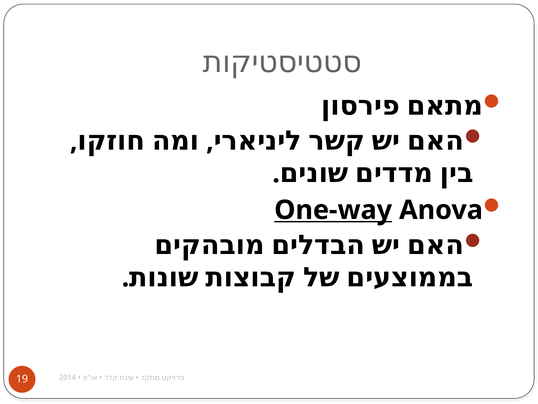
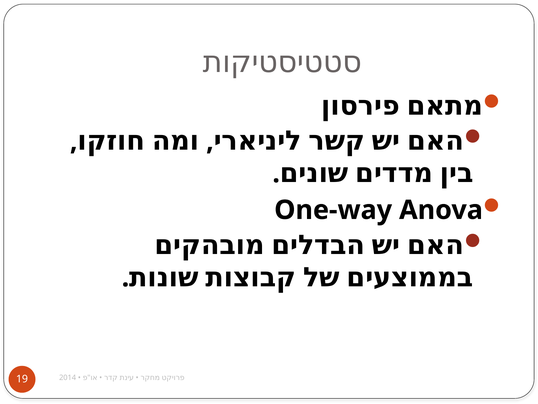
One-way underline: present -> none (333, 210)
